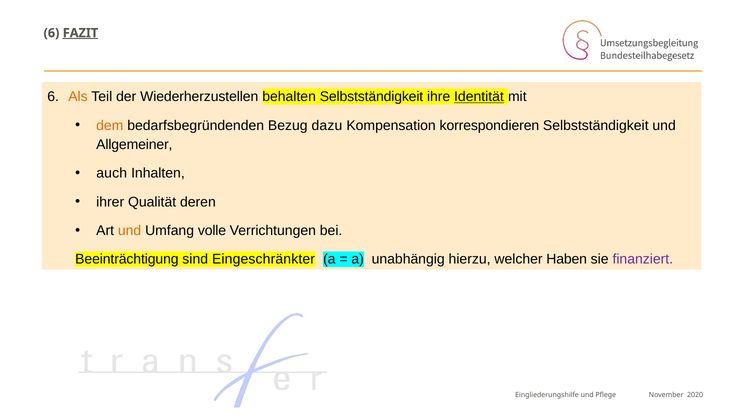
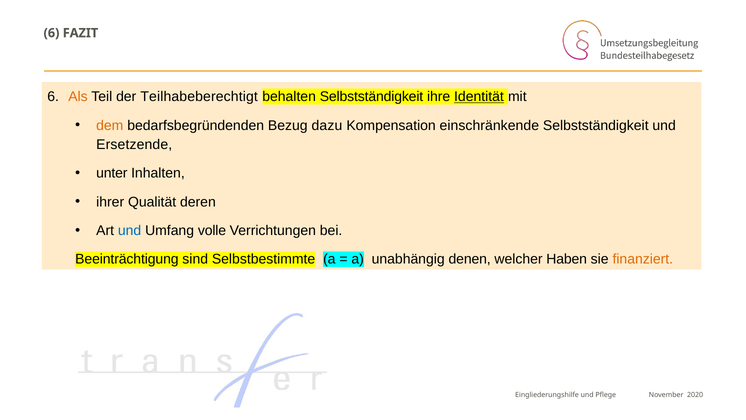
FAZIT underline: present -> none (80, 33)
Wiederherzustellen: Wiederherzustellen -> Teilhabeberechtigt (199, 97)
korrespondieren: korrespondieren -> einschränkende (489, 125)
Allgemeiner: Allgemeiner -> Ersetzende (134, 145)
auch: auch -> unter (112, 173)
und colour: orange -> blue (130, 230)
Eingeschränkter: Eingeschränkter -> Selbstbestimmte (264, 259)
hierzu: hierzu -> denen (470, 259)
finanziert colour: purple -> orange (643, 259)
